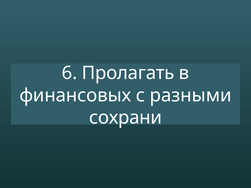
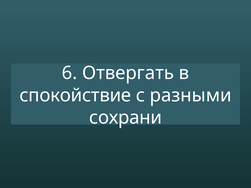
Пролагать: Пролагать -> Отвергать (128, 73)
финансовых: финансовых -> спокойствие (75, 95)
